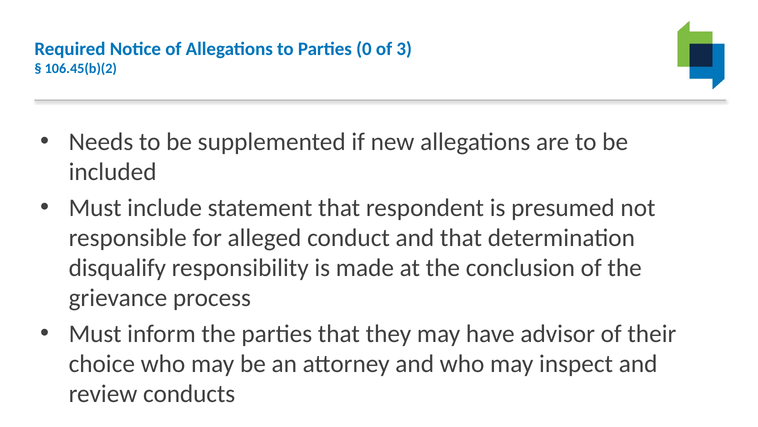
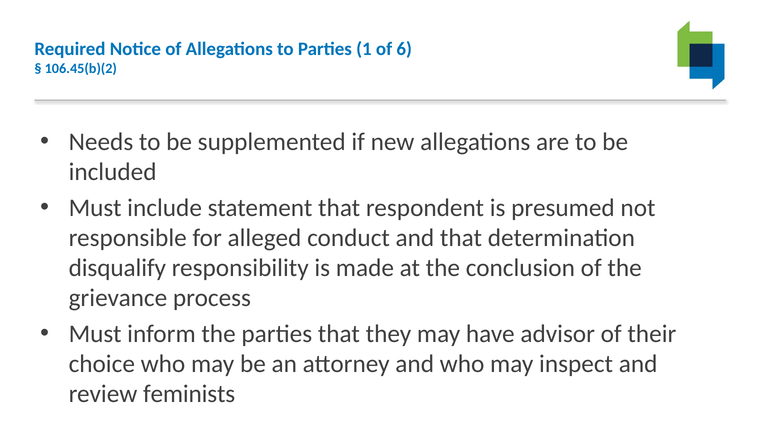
0: 0 -> 1 (364, 49)
3: 3 -> 6 (404, 49)
conducts: conducts -> feminists (189, 393)
